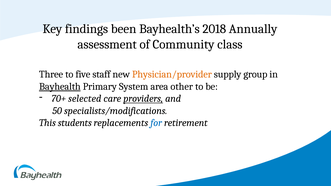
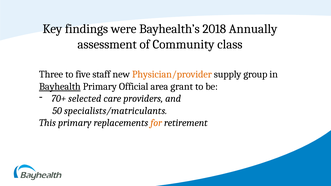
been: been -> were (124, 29)
System: System -> Official (134, 87)
other: other -> grant (182, 87)
providers underline: present -> none (143, 99)
specialists/modifications: specialists/modifications -> specialists/matriculants (116, 111)
This students: students -> primary (75, 123)
for colour: blue -> orange (156, 123)
